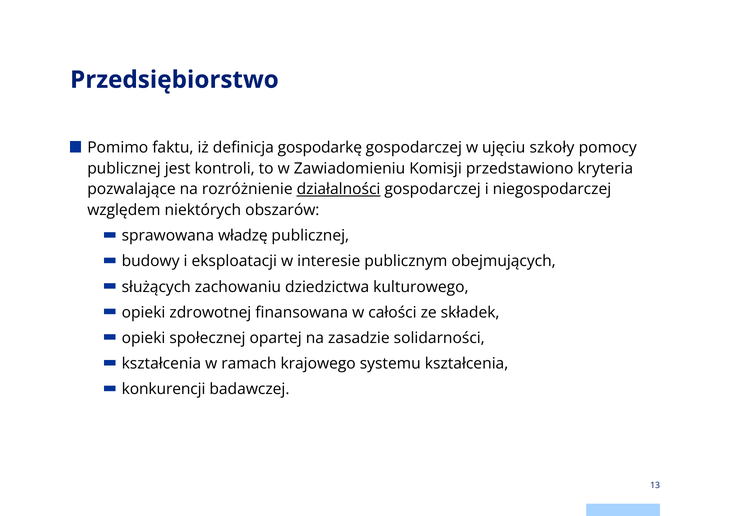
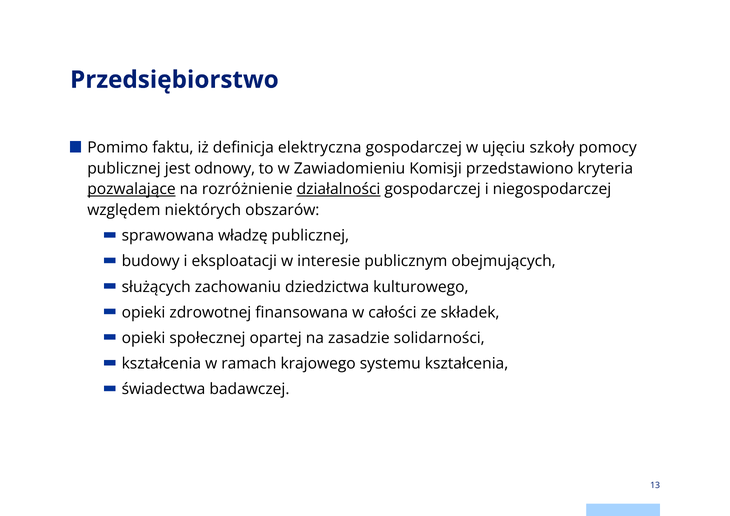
gospodarkę: gospodarkę -> elektryczna (320, 148)
kontroli: kontroli -> odnowy (225, 169)
pozwalające underline: none -> present (131, 189)
konkurencji: konkurencji -> świadectwa (164, 389)
